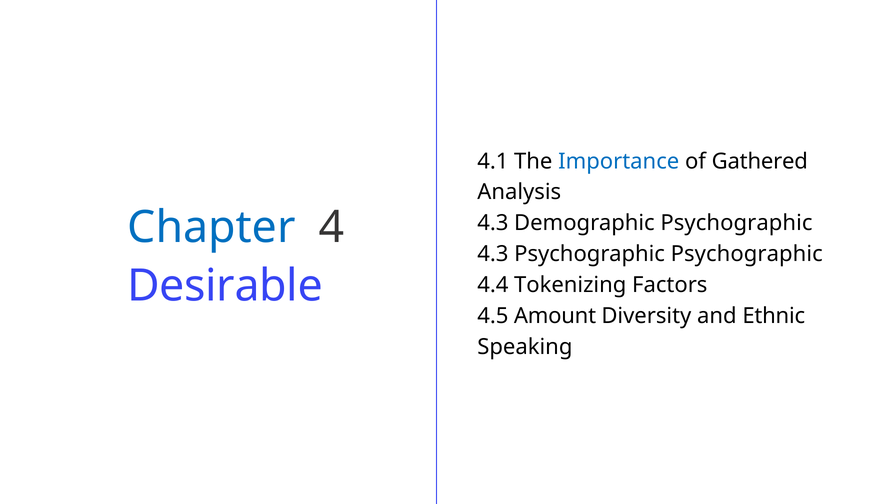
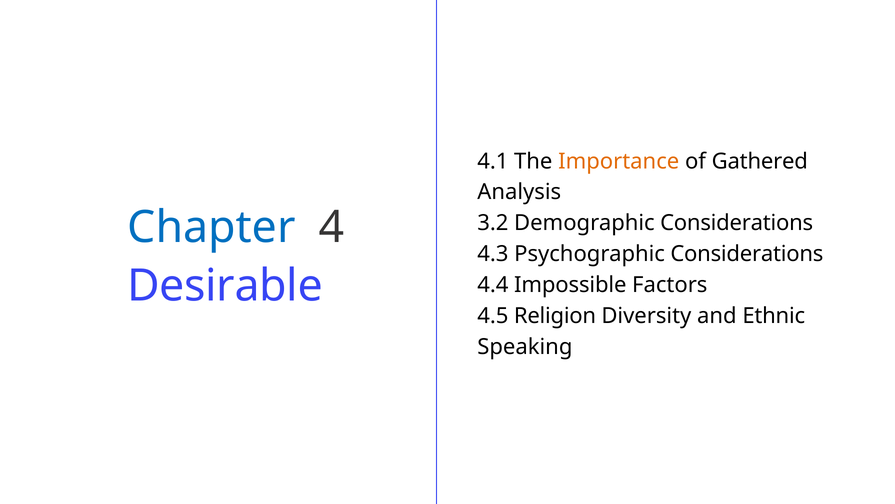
Importance colour: blue -> orange (619, 161)
4.3: 4.3 -> 3.2 (493, 223)
Demographic Psychographic: Psychographic -> Considerations (737, 223)
Psychographic Psychographic: Psychographic -> Considerations (747, 254)
Tokenizing: Tokenizing -> Impossible (570, 285)
Amount: Amount -> Religion (555, 315)
